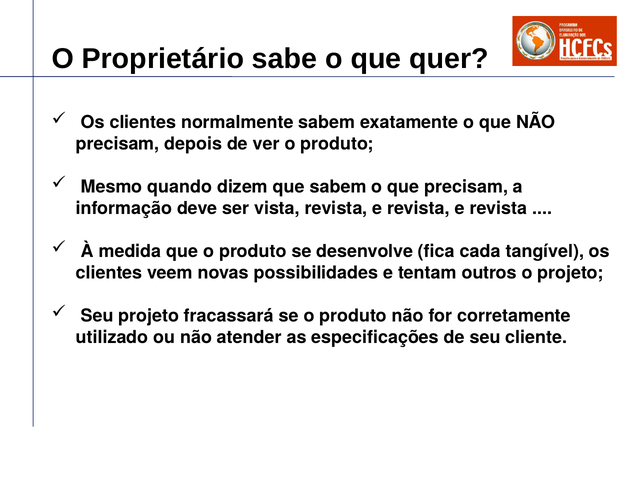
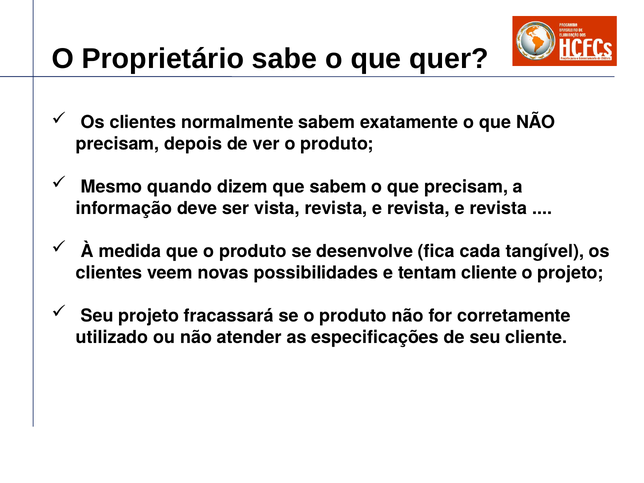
tentam outros: outros -> cliente (489, 273)
